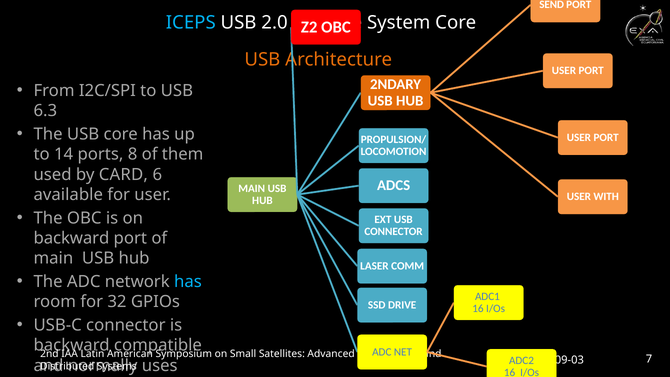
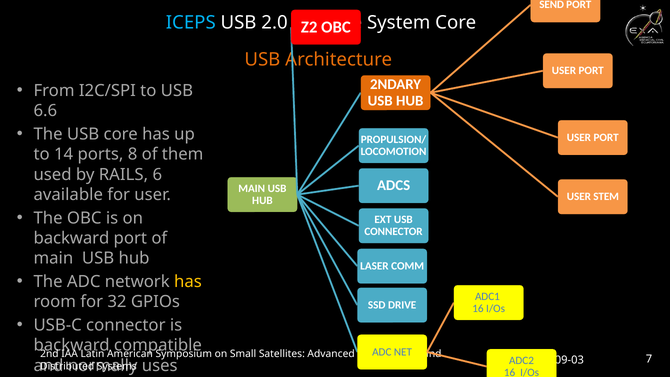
6.3: 6.3 -> 6.6 (45, 111)
CARD: CARD -> RAILS (123, 174)
WITH: WITH -> STEM (606, 197)
has colour: light blue -> yellow (188, 282)
